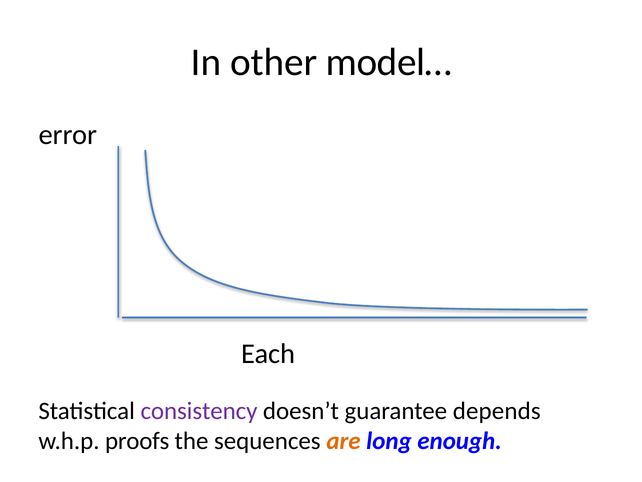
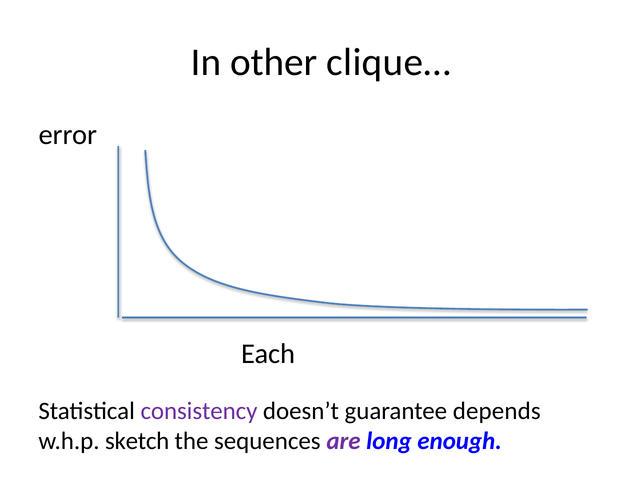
model…: model… -> clique… (389, 62)
proofs: proofs -> sketch (137, 440)
are colour: orange -> purple (344, 440)
